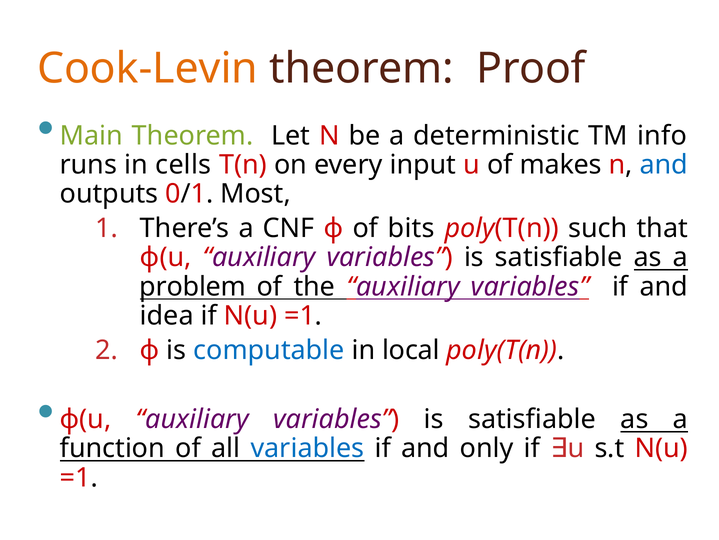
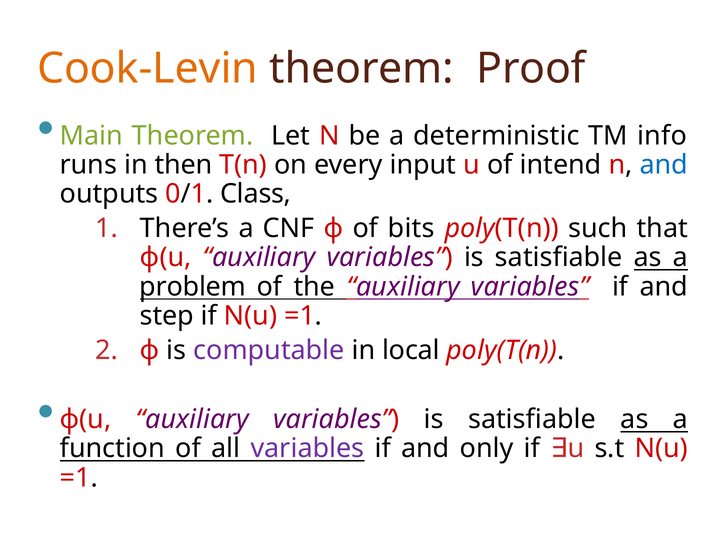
cells: cells -> then (184, 165)
makes: makes -> intend (561, 165)
Most: Most -> Class (256, 194)
idea: idea -> step (167, 315)
computable colour: blue -> purple (269, 350)
variables colour: blue -> purple (307, 448)
